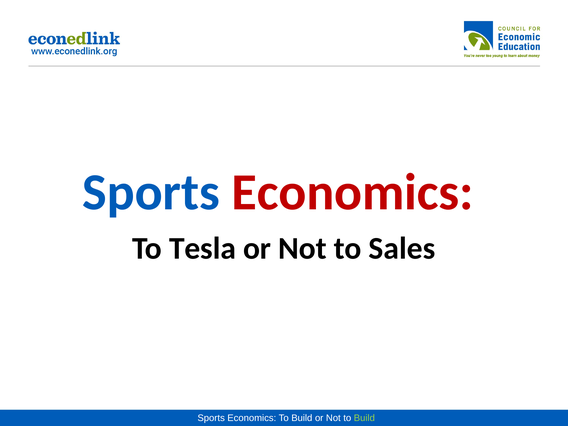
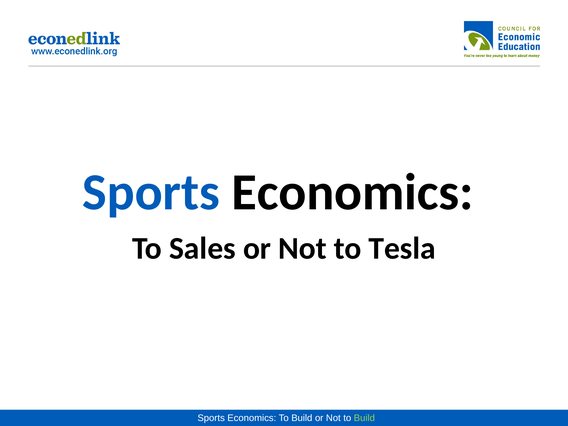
Economics colour: red -> black (353, 192)
Tesla: Tesla -> Sales (202, 248)
Sales: Sales -> Tesla (402, 248)
